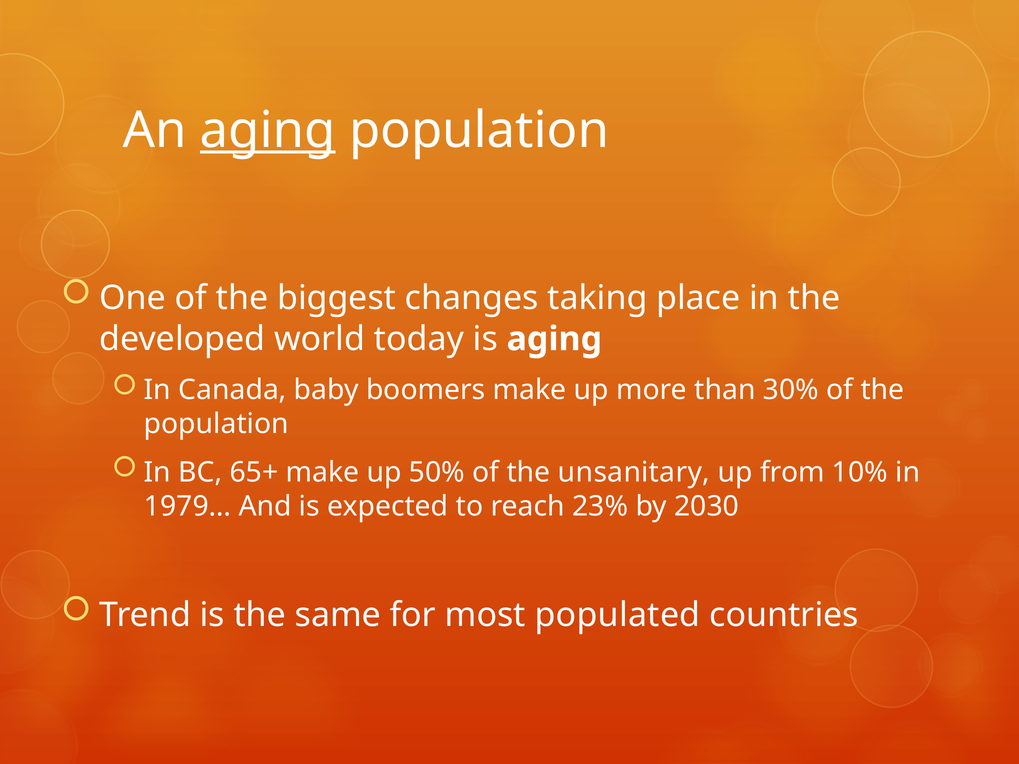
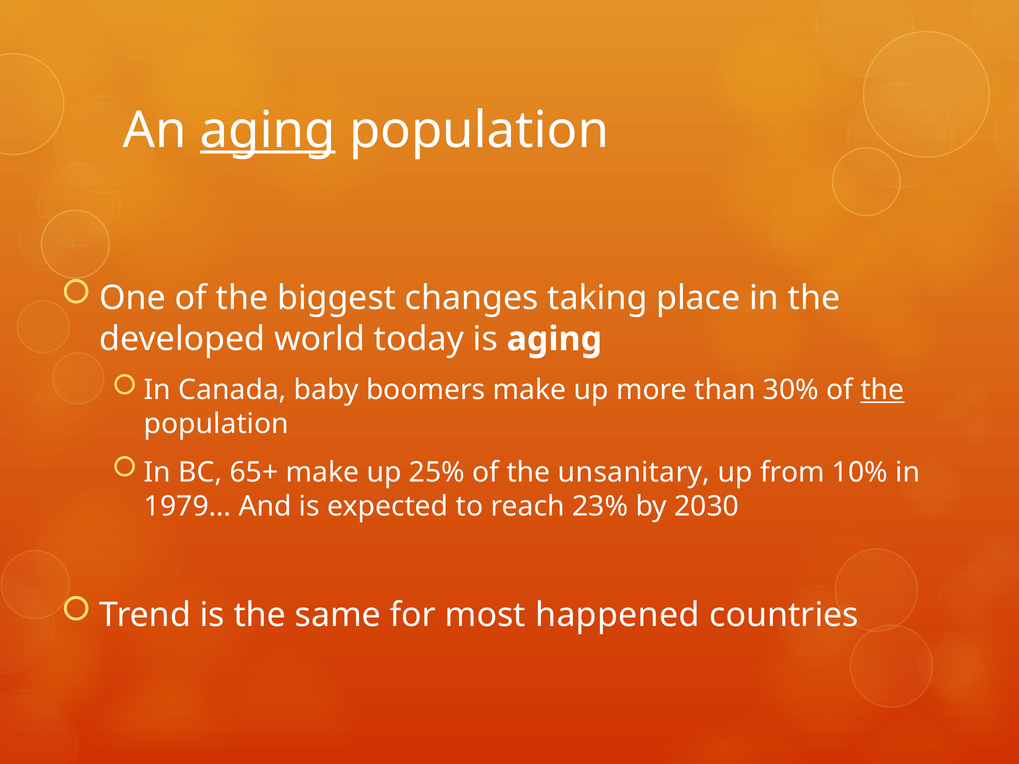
the underline: none -> present (882, 390)
50%: 50% -> 25% (437, 472)
populated: populated -> happened (617, 615)
